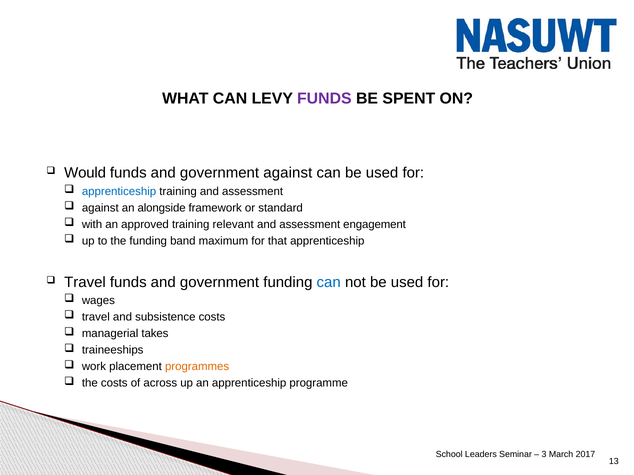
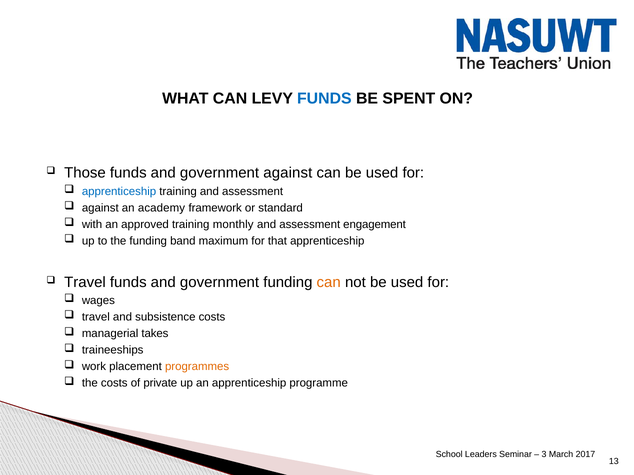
FUNDS colour: purple -> blue (324, 99)
Would: Would -> Those (85, 173)
alongside: alongside -> academy (161, 208)
relevant: relevant -> monthly (233, 225)
can colour: blue -> orange (329, 282)
across: across -> private (160, 384)
